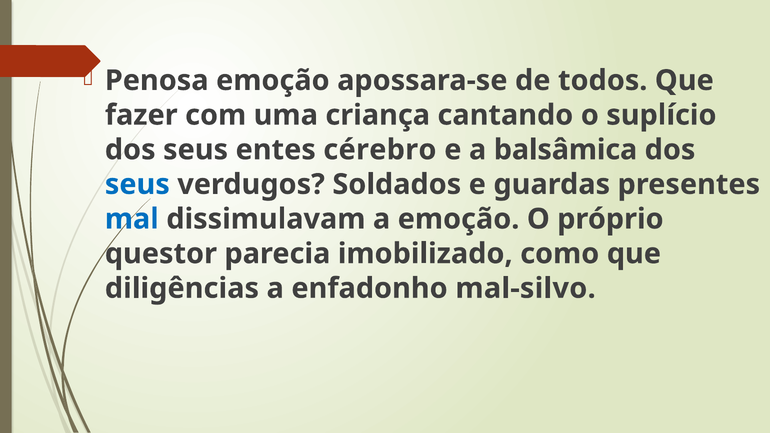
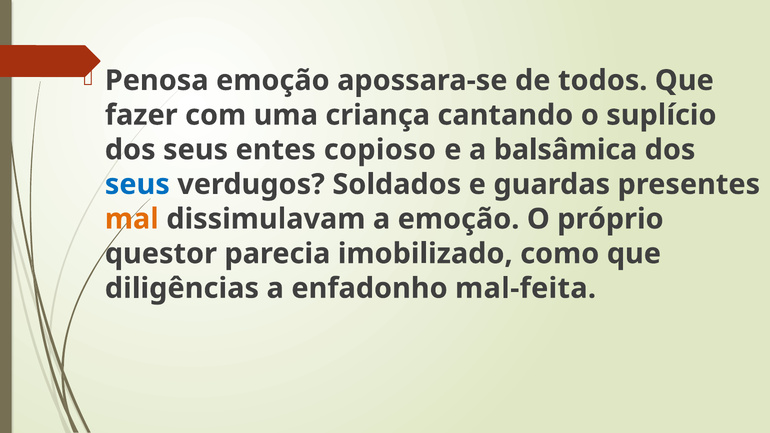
cérebro: cérebro -> copioso (380, 150)
mal colour: blue -> orange (132, 219)
mal-silvo: mal-silvo -> mal-feita (526, 288)
